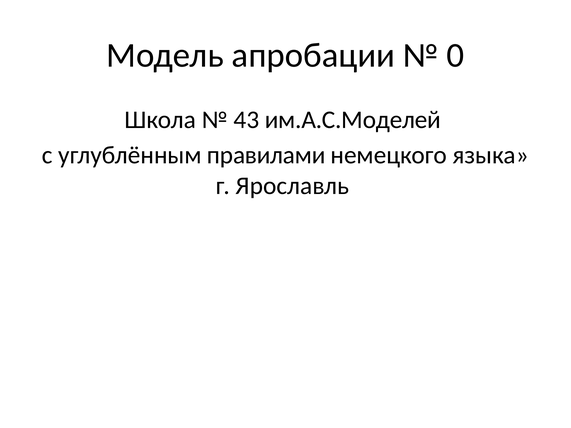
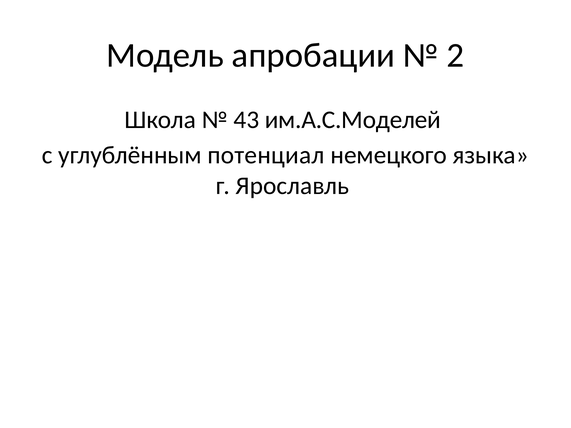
0: 0 -> 2 (455, 55)
правилами: правилами -> потенциал (266, 155)
